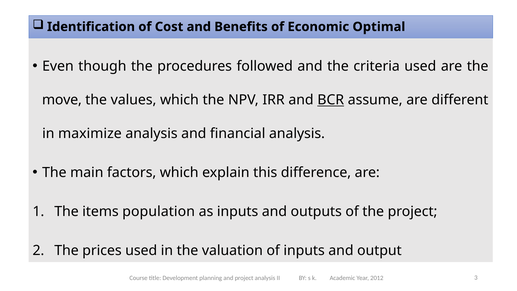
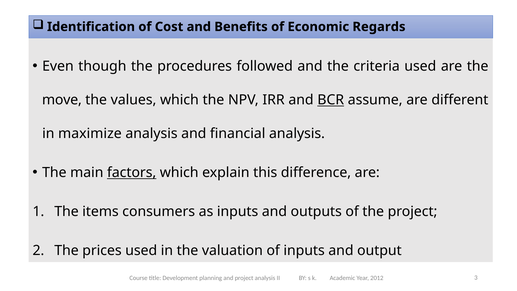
Optimal: Optimal -> Regards (379, 27)
factors underline: none -> present (132, 172)
population: population -> consumers (159, 211)
